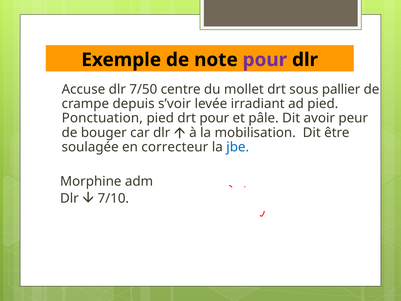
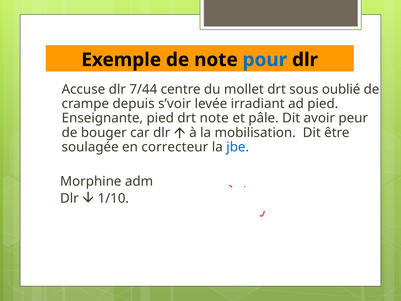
pour colour: purple -> blue (265, 60)
7/50: 7/50 -> 7/44 (143, 89)
pallier: pallier -> oublié (341, 89)
Ponctuation: Ponctuation -> Enseignante (102, 118)
drt pour: pour -> note (214, 118)
7/10: 7/10 -> 1/10 (113, 198)
